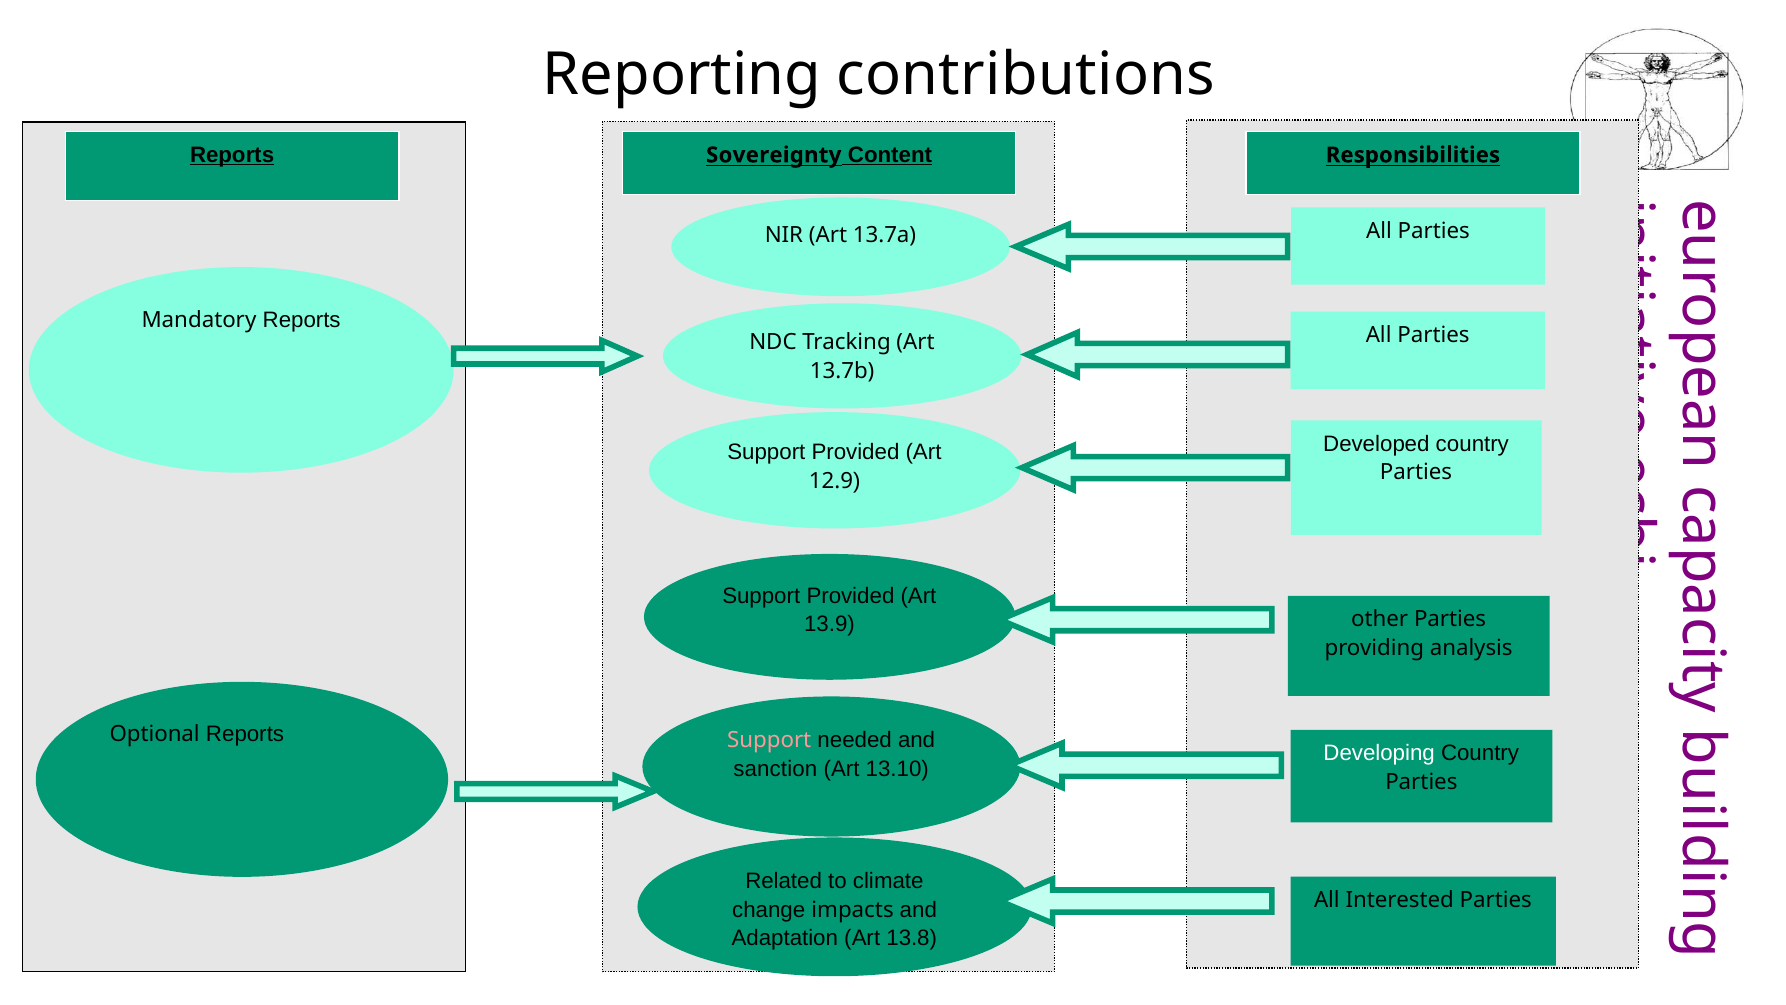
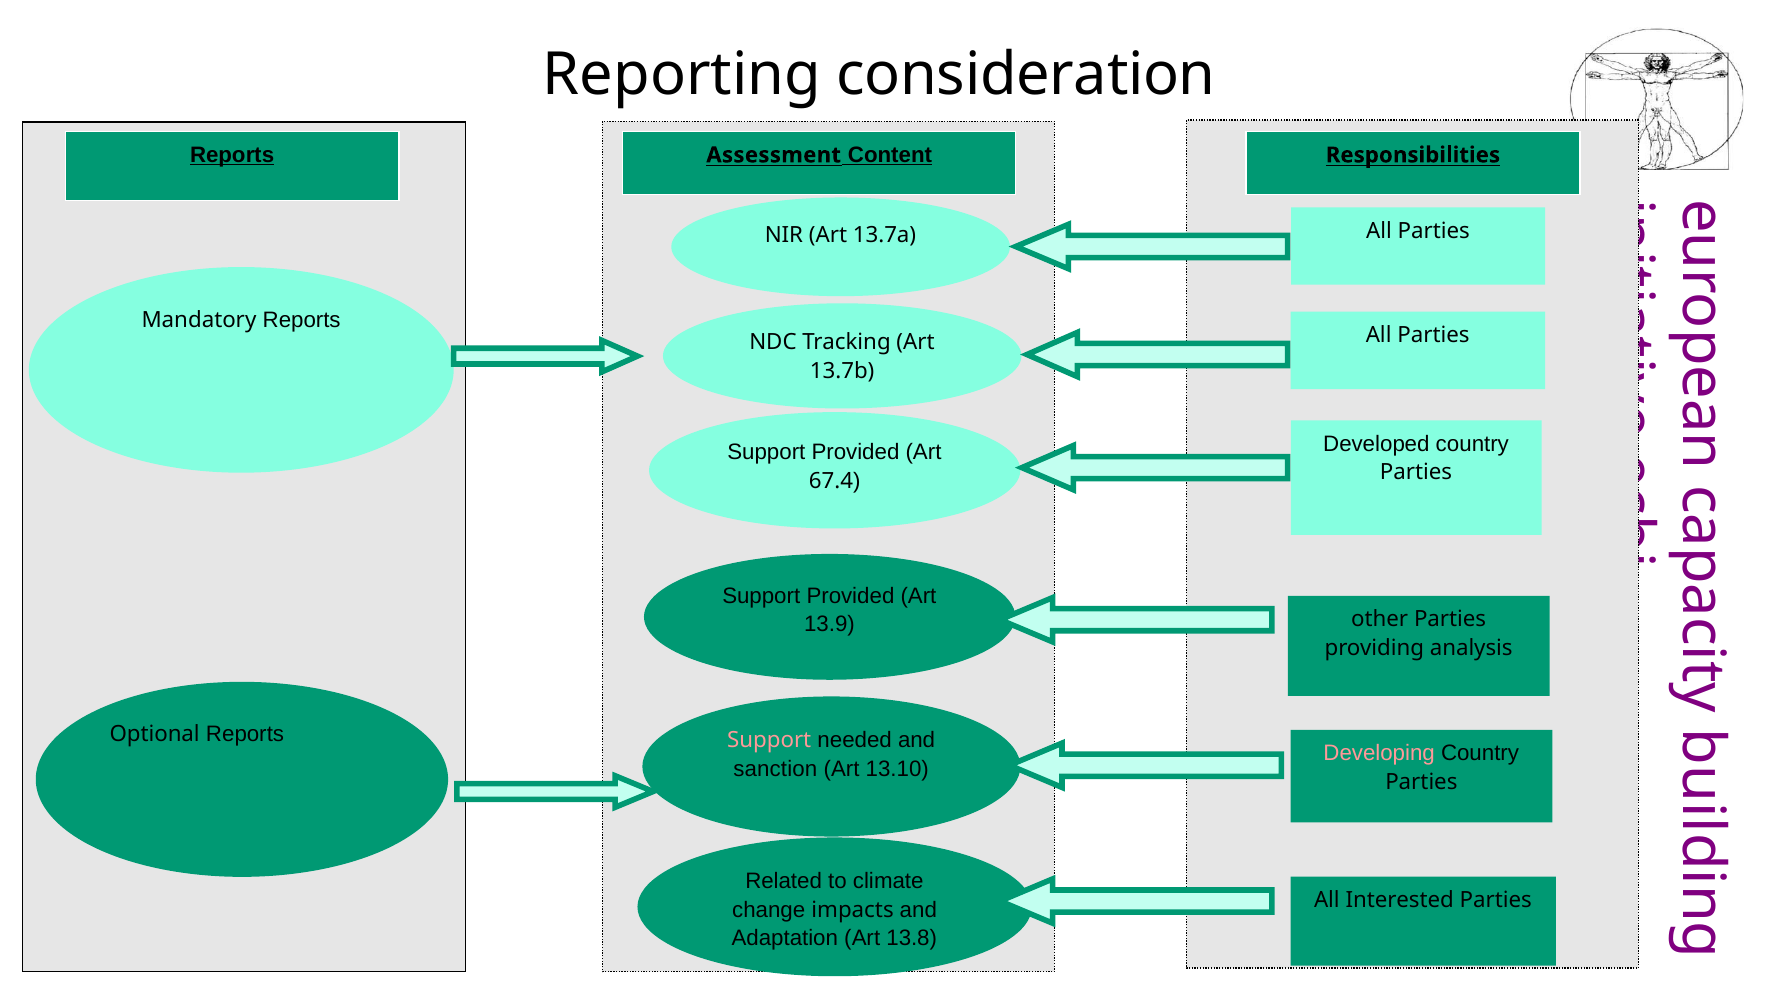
contributions: contributions -> consideration (1026, 75)
Sovereignty: Sovereignty -> Assessment (774, 155)
12.9: 12.9 -> 67.4 (831, 481)
Developing colour: white -> pink (1379, 753)
